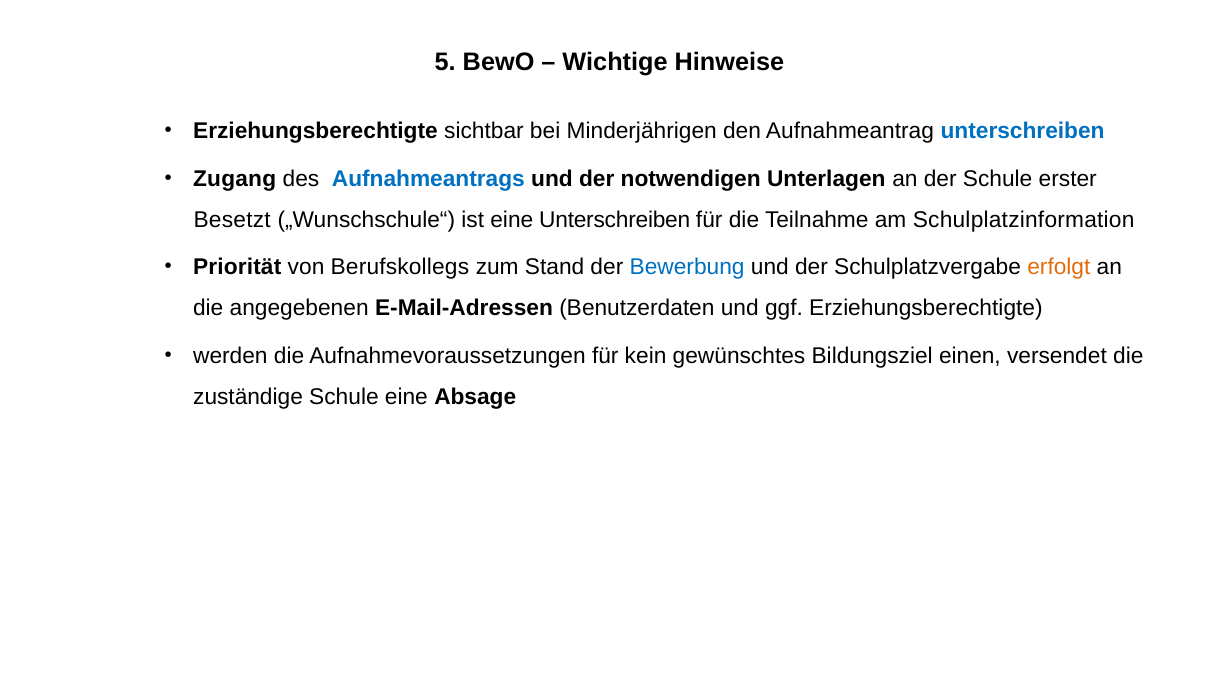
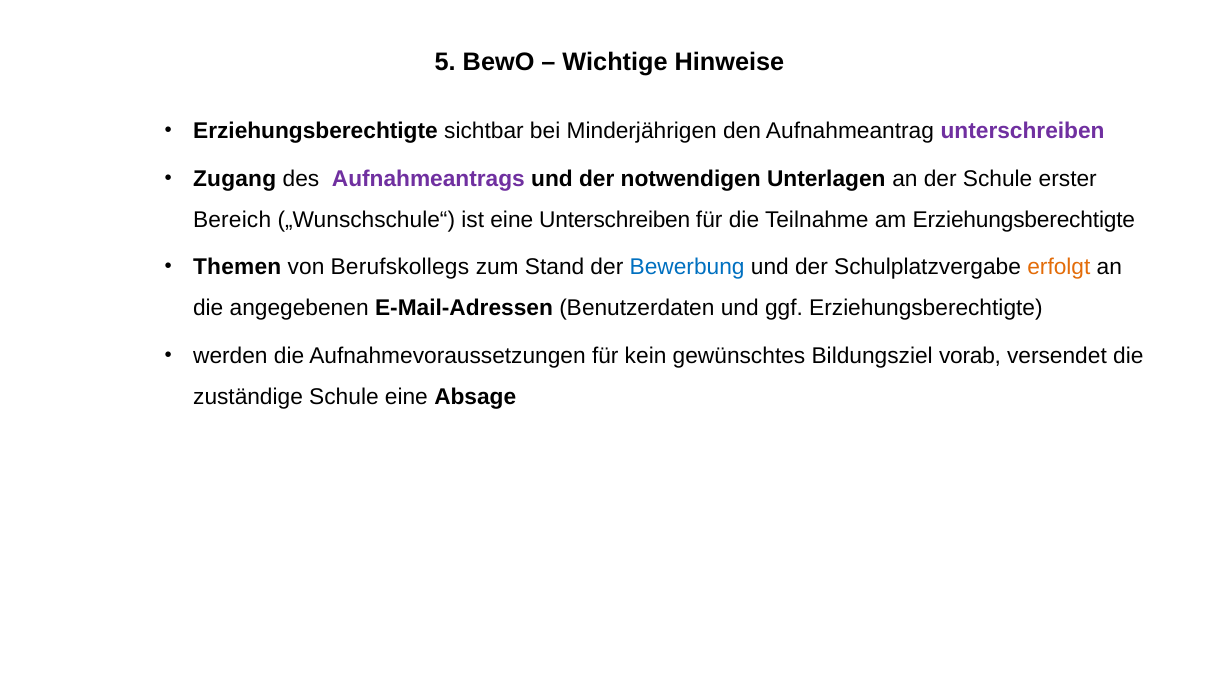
unterschreiben colour: blue -> purple (1023, 131)
Aufnahmeantrags colour: blue -> purple (428, 179)
Besetzt: Besetzt -> Bereich (232, 219)
am Schulplatzinformation: Schulplatzinformation -> Erziehungsberechtigte (1024, 219)
Priorität: Priorität -> Themen (237, 267)
einen: einen -> vorab (970, 356)
